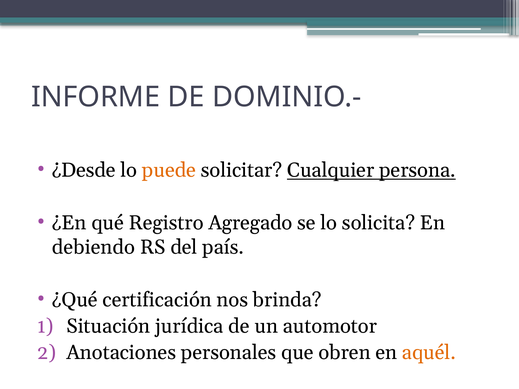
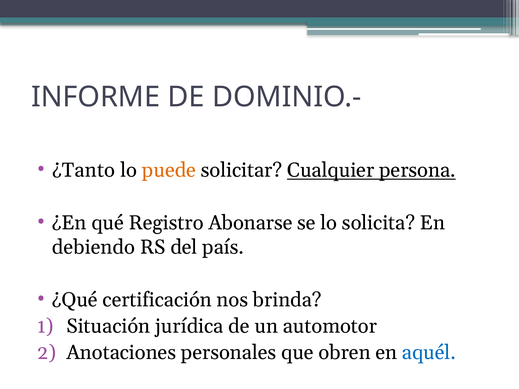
¿Desde: ¿Desde -> ¿Tanto (84, 170)
Agregado: Agregado -> Abonarse (251, 223)
aquél colour: orange -> blue (429, 353)
